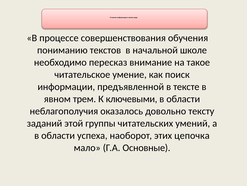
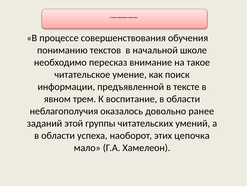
ключевыми: ключевыми -> воспитание (132, 99)
тексту: тексту -> ранее (201, 111)
Основные: Основные -> Хамелеон (146, 147)
